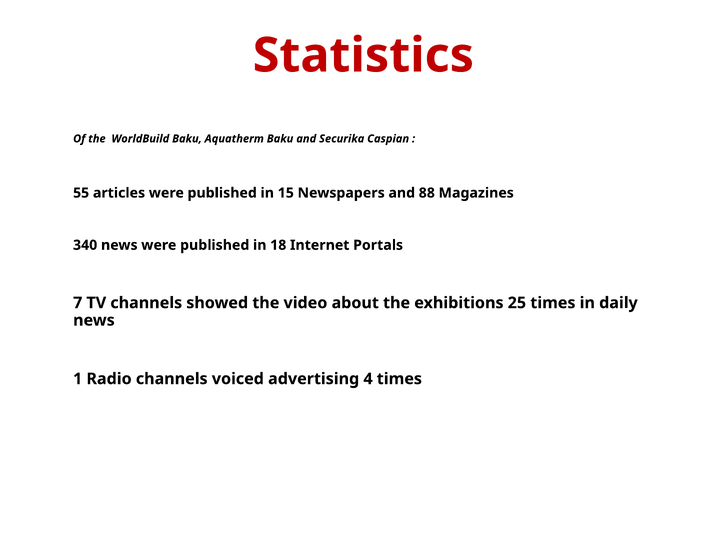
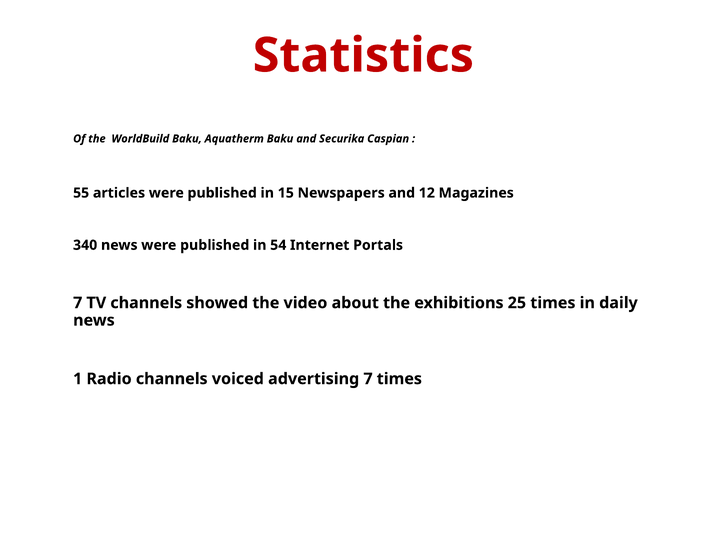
88: 88 -> 12 (427, 193)
18: 18 -> 54 (278, 245)
advertising 4: 4 -> 7 (368, 379)
